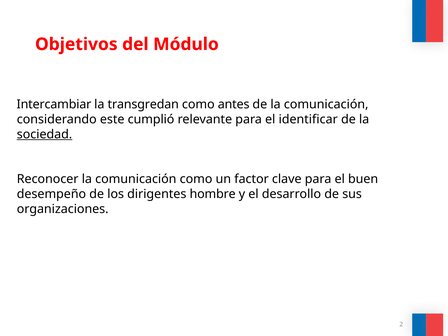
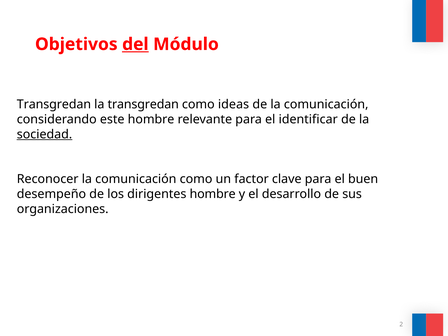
del underline: none -> present (135, 44)
Intercambiar: Intercambiar -> Transgredan (54, 105)
antes: antes -> ideas (234, 105)
este cumplió: cumplió -> hombre (151, 119)
